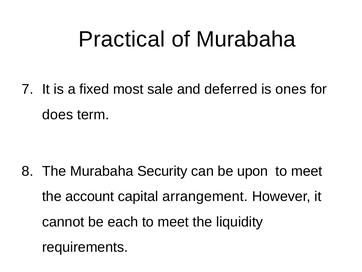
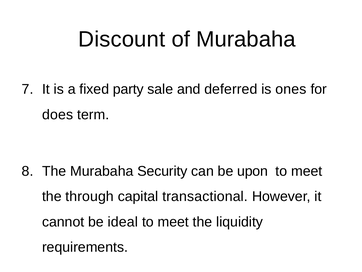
Practical: Practical -> Discount (122, 39)
most: most -> party (128, 89)
account: account -> through (90, 196)
arrangement: arrangement -> transactional (205, 196)
each: each -> ideal (123, 221)
